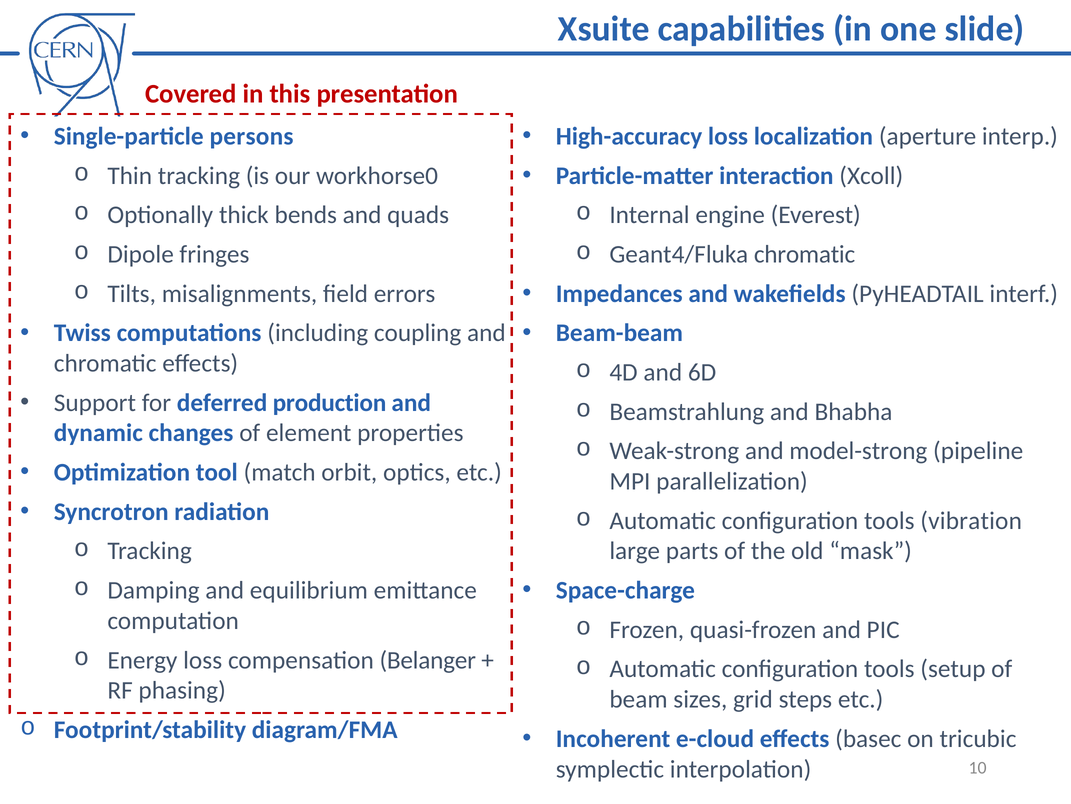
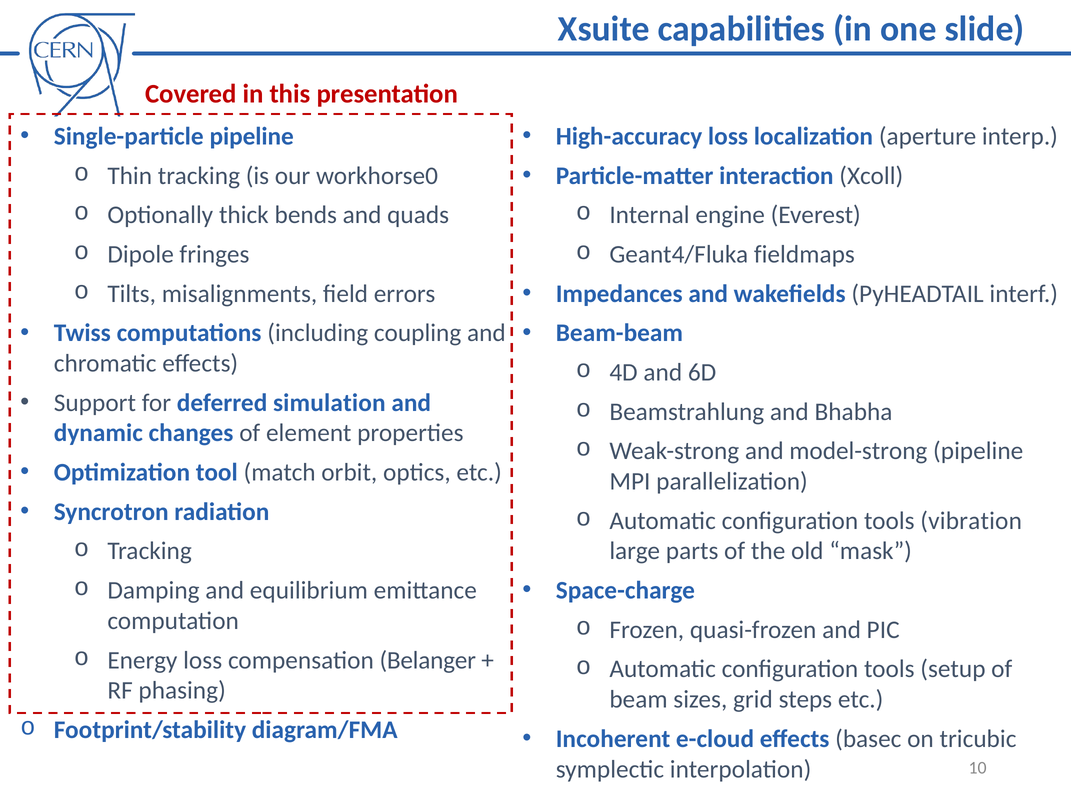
Single-particle persons: persons -> pipeline (252, 136)
Geant4/Fluka chromatic: chromatic -> fieldmaps (804, 254)
production: production -> simulation (329, 402)
